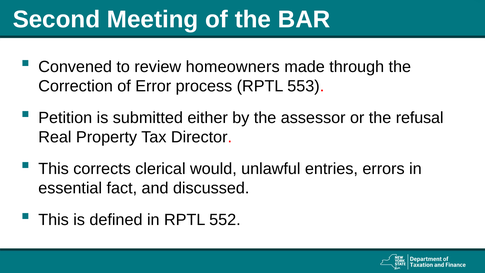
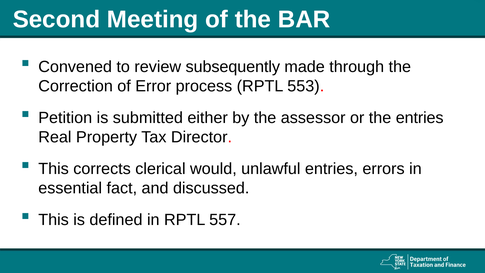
homeowners: homeowners -> subsequently (233, 67)
the refusal: refusal -> entries (420, 118)
552: 552 -> 557 (225, 220)
